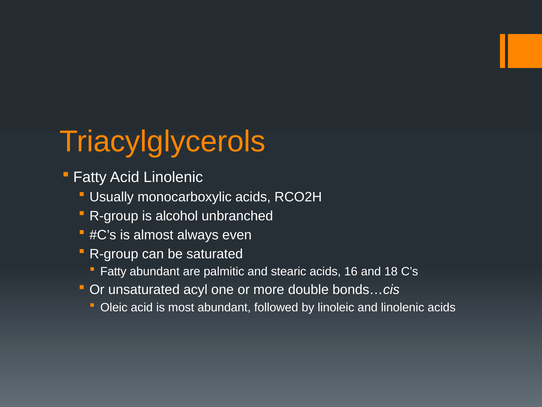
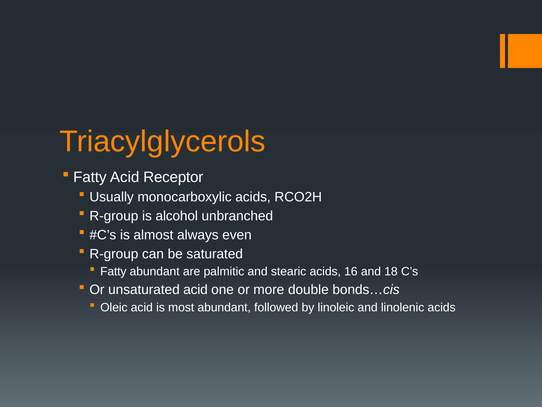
Acid Linolenic: Linolenic -> Receptor (173, 177)
unsaturated acyl: acyl -> acid (196, 289)
